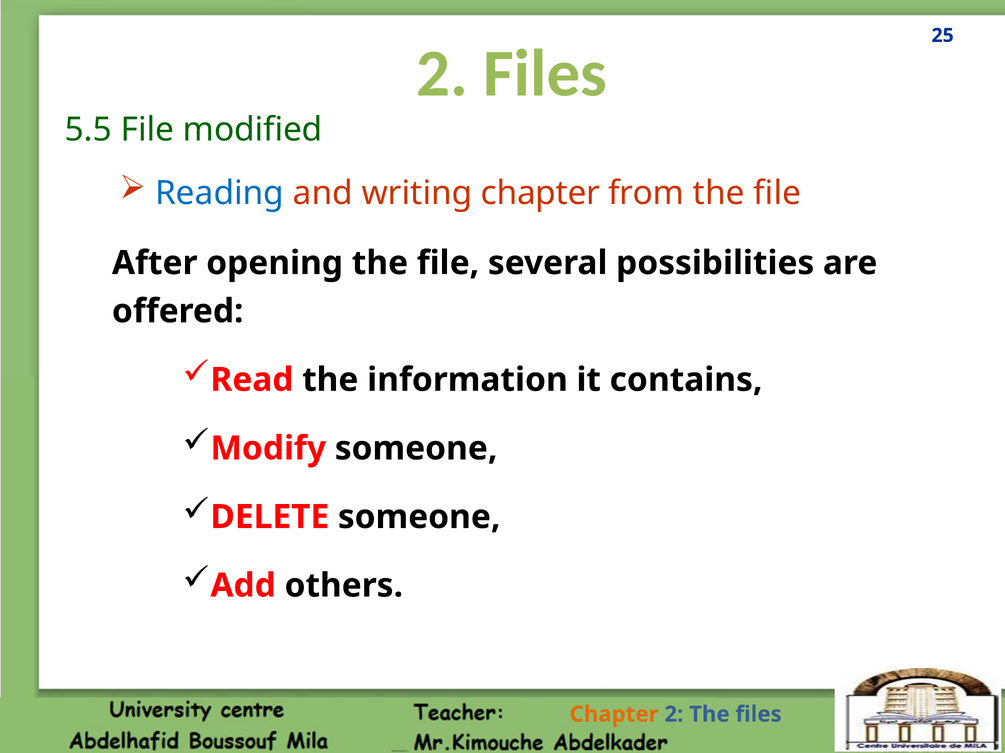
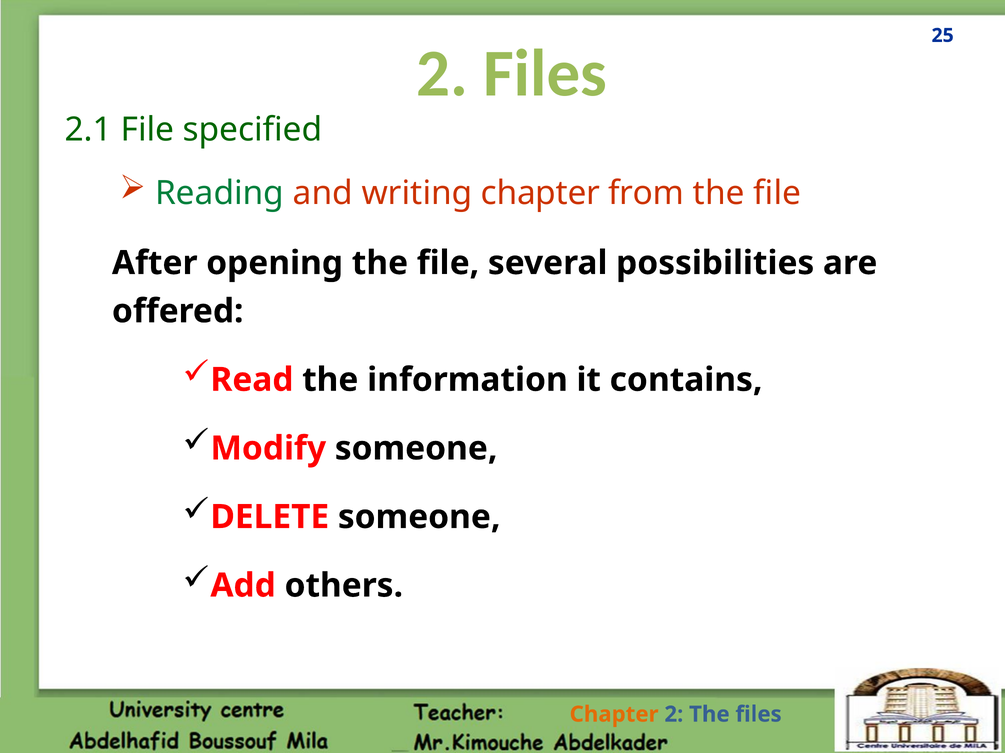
5.5: 5.5 -> 2.1 (88, 130)
modified: modified -> specified (253, 130)
Reading colour: blue -> green (220, 193)
